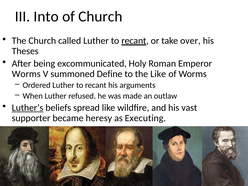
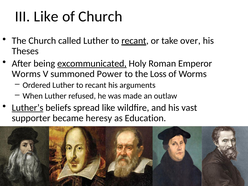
III Into: Into -> Like (46, 17)
excommunicated underline: none -> present (92, 64)
Define: Define -> Power (110, 74)
the Like: Like -> Loss (158, 74)
Executing: Executing -> Education (145, 118)
